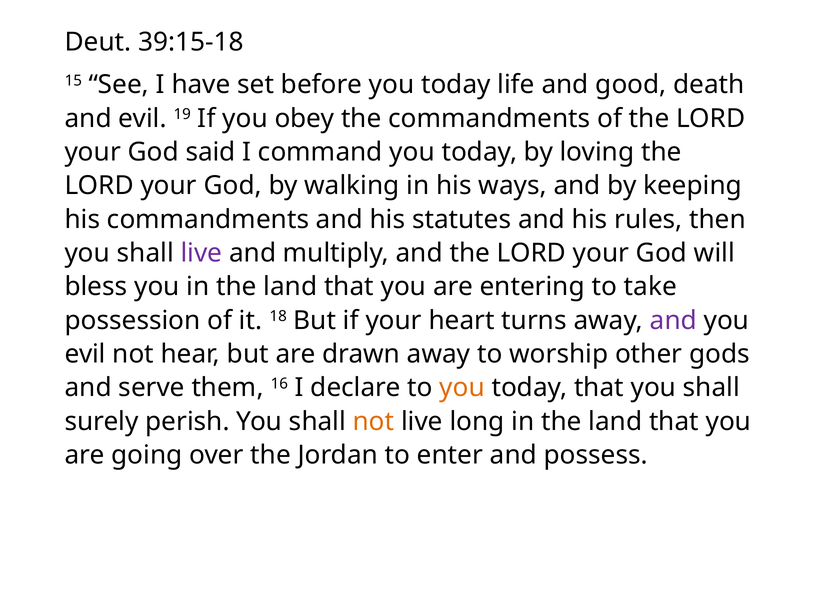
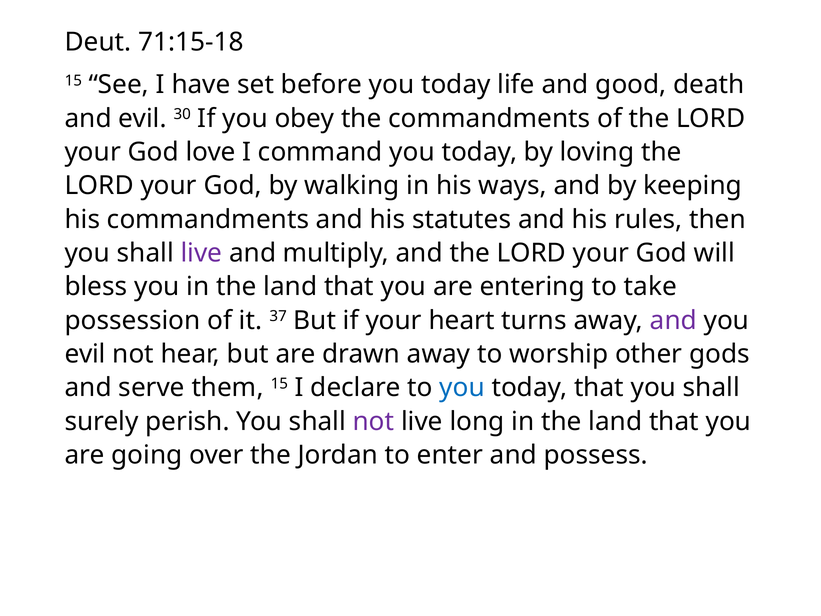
39:15-18: 39:15-18 -> 71:15-18 (191, 42)
19: 19 -> 30 (182, 114)
said: said -> love (211, 152)
18: 18 -> 37 (278, 316)
them 16: 16 -> 15 (279, 383)
you colour: orange -> blue (462, 388)
not colour: orange -> purple (374, 421)
